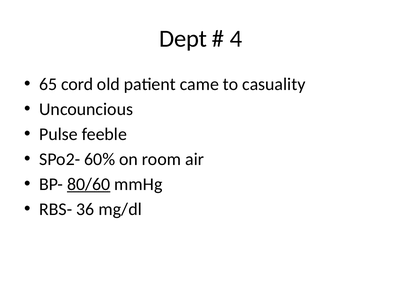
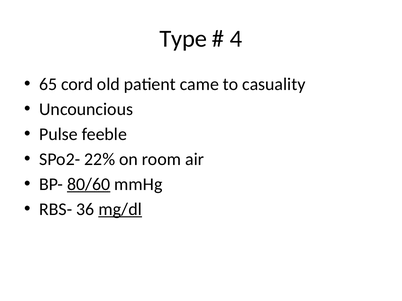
Dept: Dept -> Type (183, 39)
60%: 60% -> 22% (100, 159)
mg/dl underline: none -> present (120, 210)
